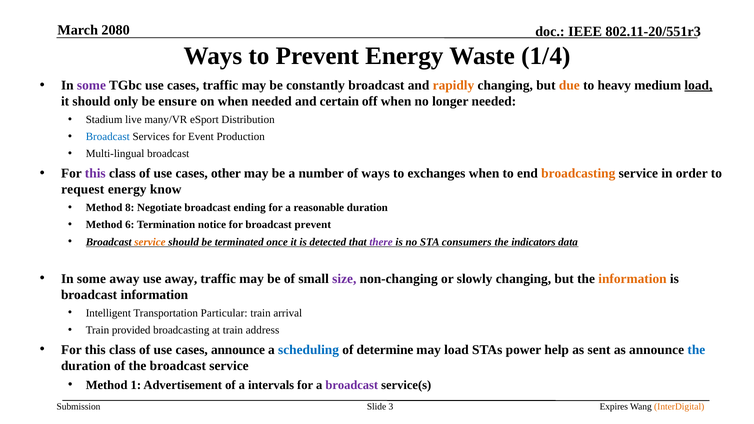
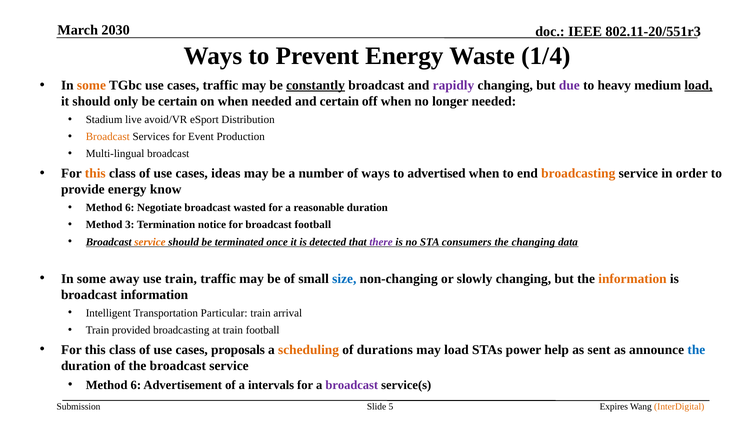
2080: 2080 -> 2030 (116, 30)
some colour: purple -> orange (91, 85)
constantly underline: none -> present (316, 85)
rapidly colour: orange -> purple (453, 85)
due colour: orange -> purple (569, 85)
be ensure: ensure -> certain (178, 101)
many/VR: many/VR -> avoid/VR (166, 120)
Broadcast colour: blue -> orange (108, 137)
this colour: purple -> orange (95, 173)
other: other -> ideas (226, 173)
exchanges: exchanges -> advertised (437, 173)
request: request -> provide (83, 189)
8: 8 -> 6 (130, 208)
ending: ending -> wasted (250, 208)
6: 6 -> 3 (130, 225)
broadcast prevent: prevent -> football (313, 225)
the indicators: indicators -> changing (533, 242)
use away: away -> train (181, 279)
size colour: purple -> blue (344, 279)
train address: address -> football (263, 330)
cases announce: announce -> proposals (238, 350)
scheduling colour: blue -> orange (309, 350)
determine: determine -> durations (385, 350)
1: 1 -> 6 (136, 385)
3: 3 -> 5 (391, 407)
